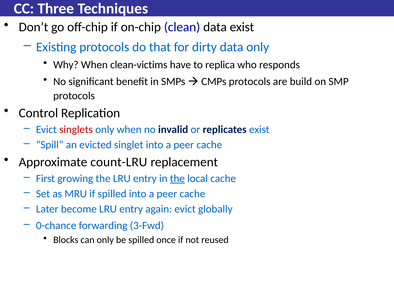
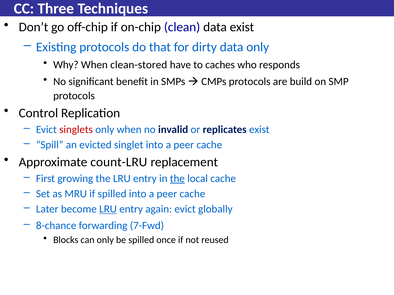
clean-victims: clean-victims -> clean-stored (139, 65)
replica: replica -> caches (220, 65)
LRU underline: none -> present (108, 209)
0-chance: 0-chance -> 8-chance (56, 226)
3-Fwd: 3-Fwd -> 7-Fwd (147, 226)
